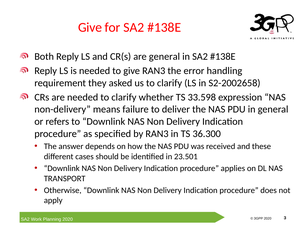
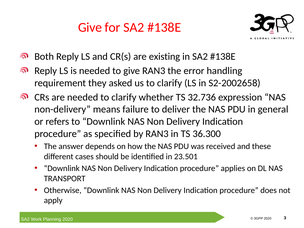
are general: general -> existing (164, 57)
33.598: 33.598 -> 32.736 (202, 97)
